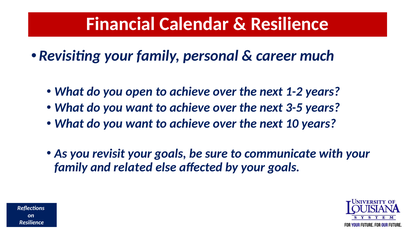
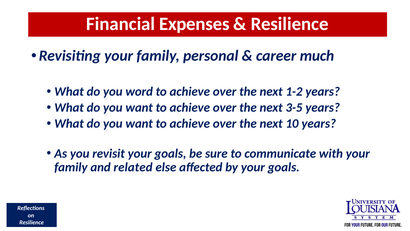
Calendar: Calendar -> Expenses (194, 24)
open: open -> word (139, 92)
